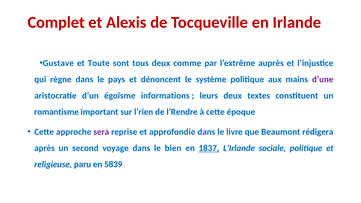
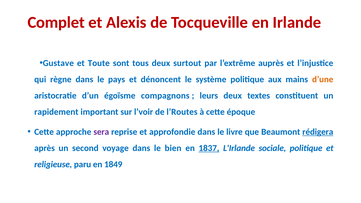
comme: comme -> surtout (187, 63)
d’une colour: purple -> orange (323, 80)
informations: informations -> compagnons (165, 96)
romantisme: romantisme -> rapidement (56, 112)
l’rien: l’rien -> l’voir (144, 112)
l’Rendre: l’Rendre -> l’Routes (182, 112)
rédigera underline: none -> present (318, 132)
5839: 5839 -> 1849 (113, 164)
